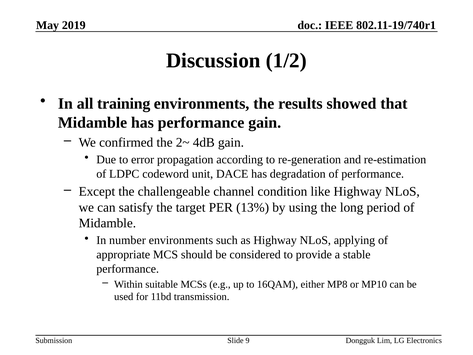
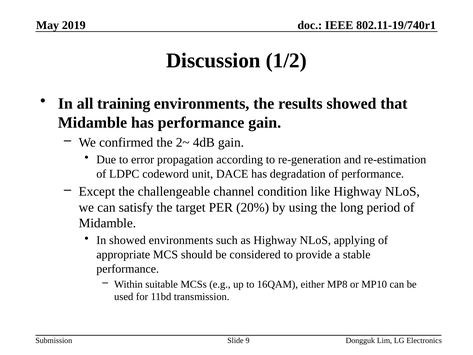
13%: 13% -> 20% (253, 207)
In number: number -> showed (127, 240)
